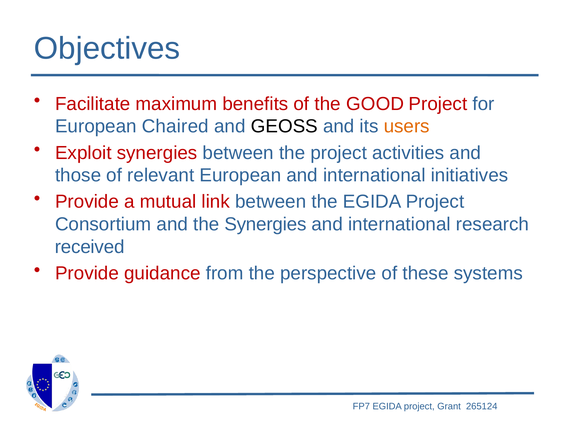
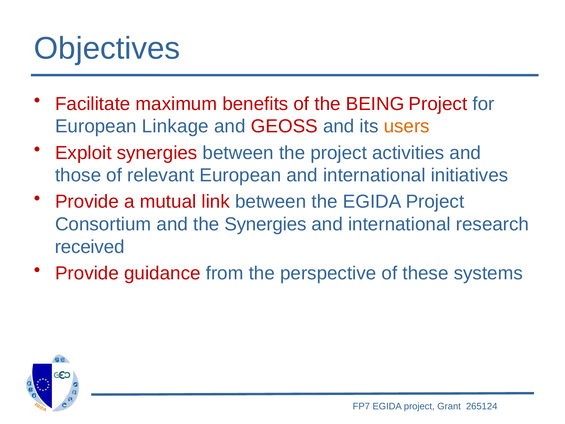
GOOD: GOOD -> BEING (375, 104)
Chaired: Chaired -> Linkage (175, 126)
GEOSS colour: black -> red (284, 126)
